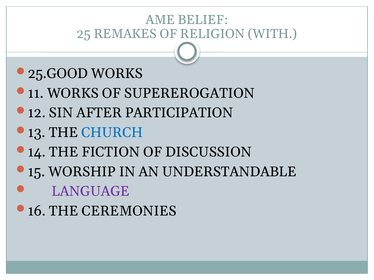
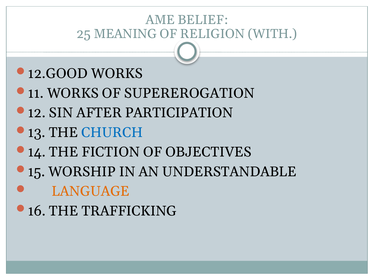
REMAKES: REMAKES -> MEANING (125, 34)
25.GOOD: 25.GOOD -> 12.GOOD (58, 74)
DISCUSSION: DISCUSSION -> OBJECTIVES (208, 152)
LANGUAGE colour: purple -> orange (91, 192)
CEREMONIES: CEREMONIES -> TRAFFICKING (129, 211)
